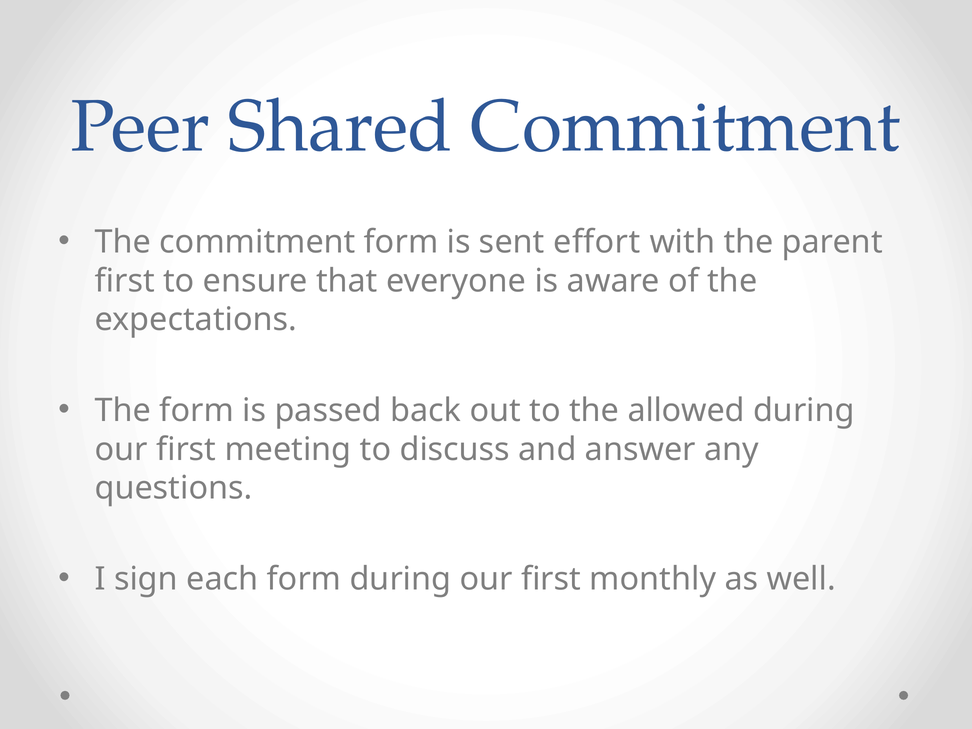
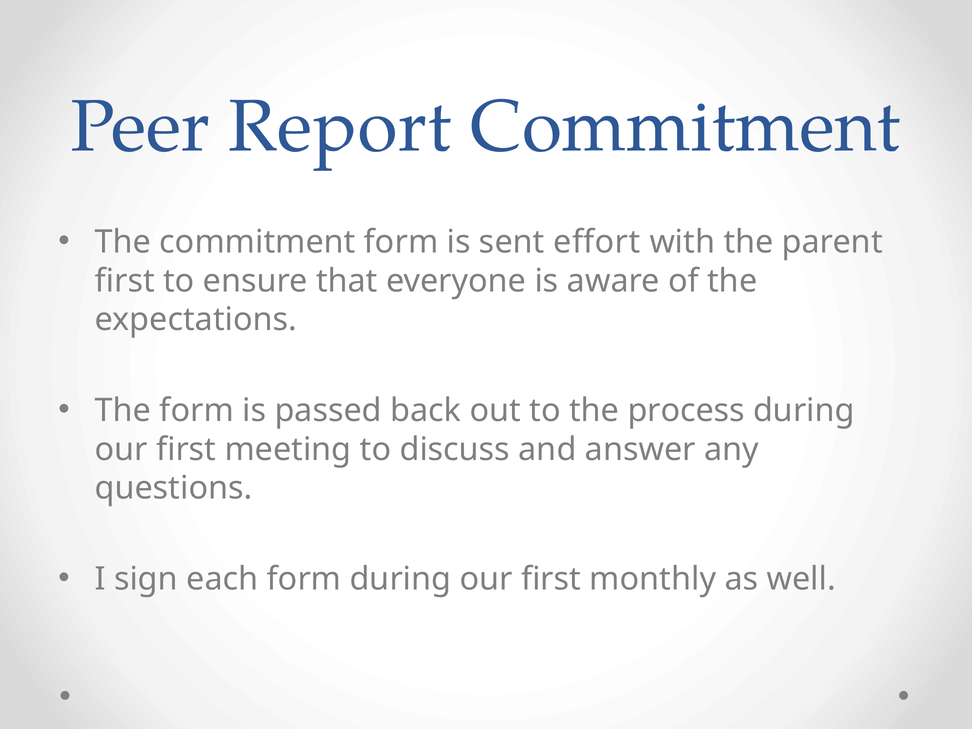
Shared: Shared -> Report (340, 127)
allowed: allowed -> process (686, 410)
